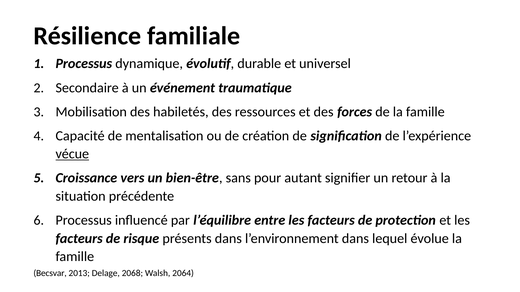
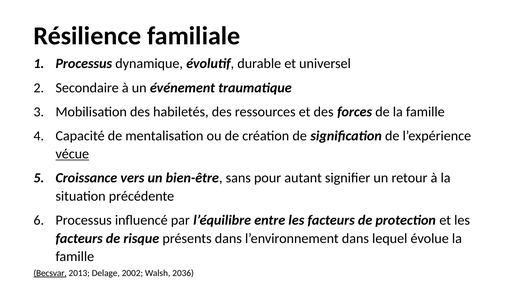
Becsvar underline: none -> present (50, 274)
2068: 2068 -> 2002 (132, 274)
2064: 2064 -> 2036 (183, 274)
